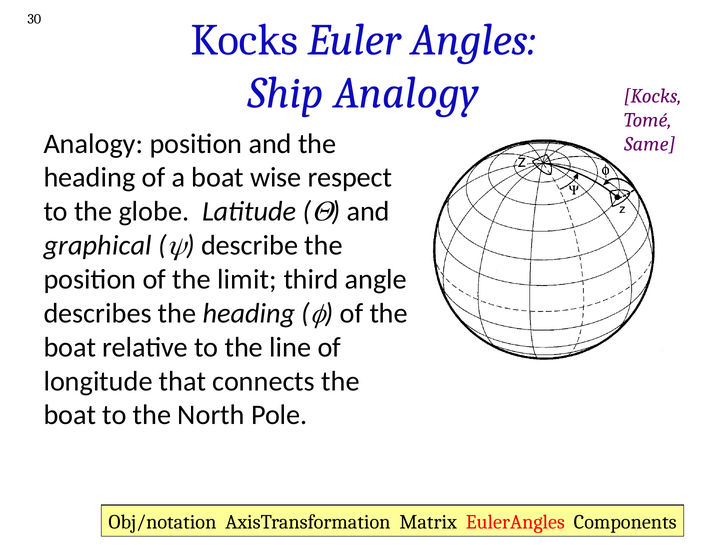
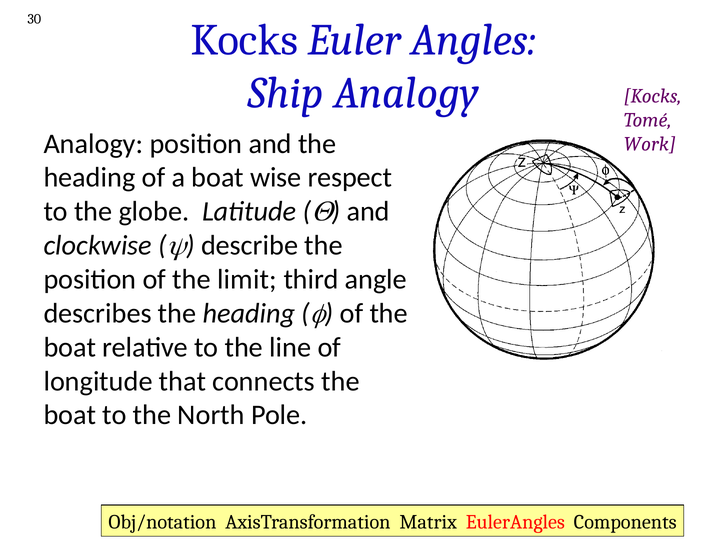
Same: Same -> Work (650, 144)
graphical: graphical -> clockwise (98, 246)
